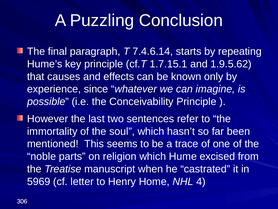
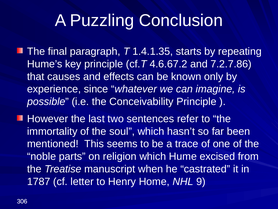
7.4.6.14: 7.4.6.14 -> 1.4.1.35 (153, 51)
1.7.15.1: 1.7.15.1 -> 4.6.67.2 (168, 64)
1.9.5.62: 1.9.5.62 -> 7.2.7.86 (231, 64)
5969: 5969 -> 1787 (39, 181)
4: 4 -> 9 (201, 181)
